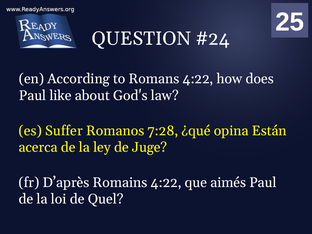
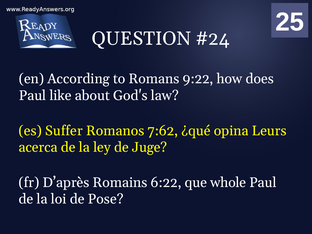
Romans 4:22: 4:22 -> 9:22 (198, 79)
7:28: 7:28 -> 7:62 (163, 131)
Están: Están -> Leurs (269, 131)
Romains 4:22: 4:22 -> 6:22 (166, 182)
aimés: aimés -> whole (228, 182)
Quel: Quel -> Pose (106, 199)
